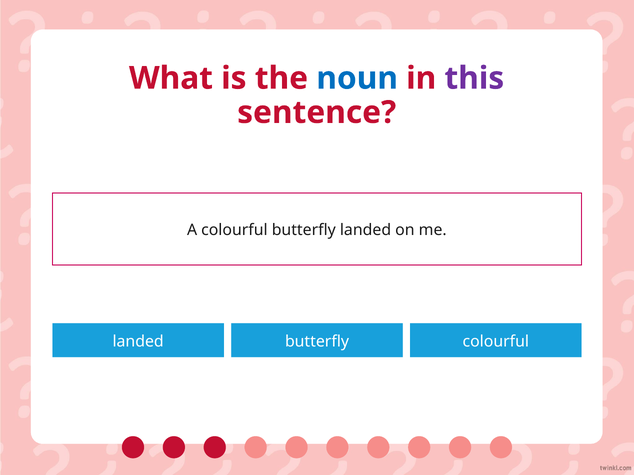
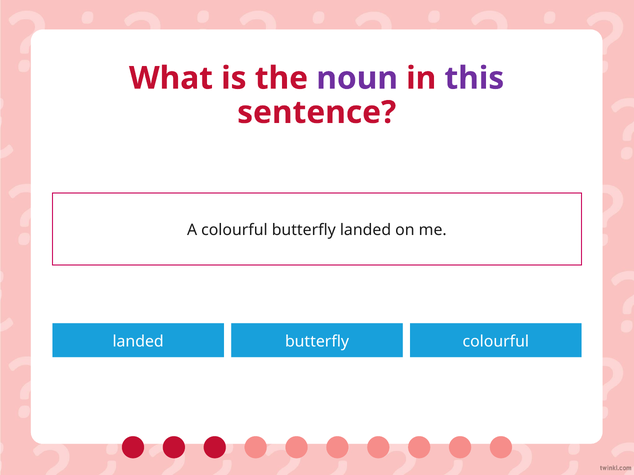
noun colour: blue -> purple (357, 78)
